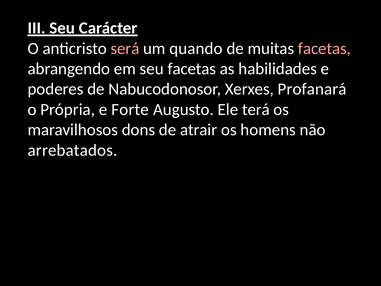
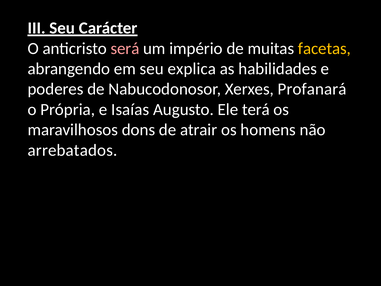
quando: quando -> império (196, 48)
facetas colour: pink -> yellow (324, 48)
seu facetas: facetas -> explica (192, 69)
Forte: Forte -> Isaías (130, 109)
